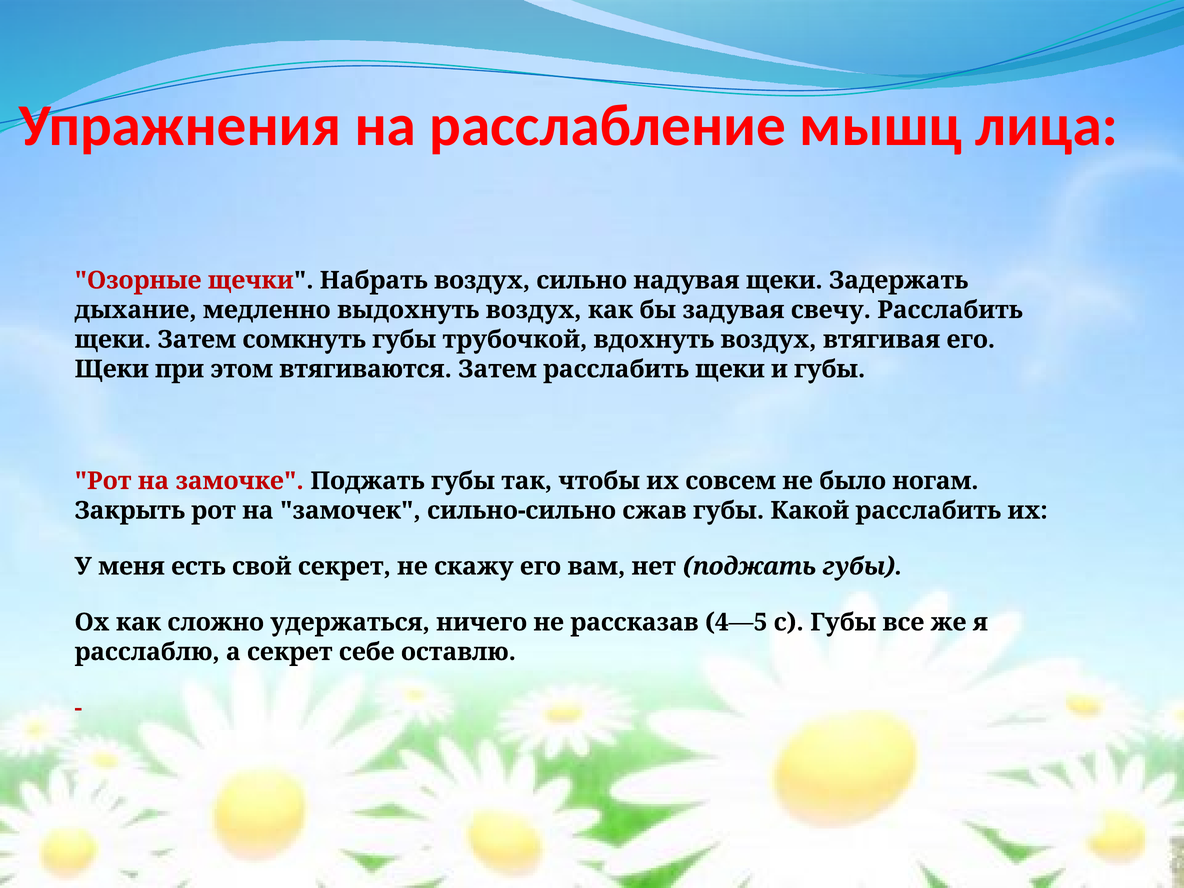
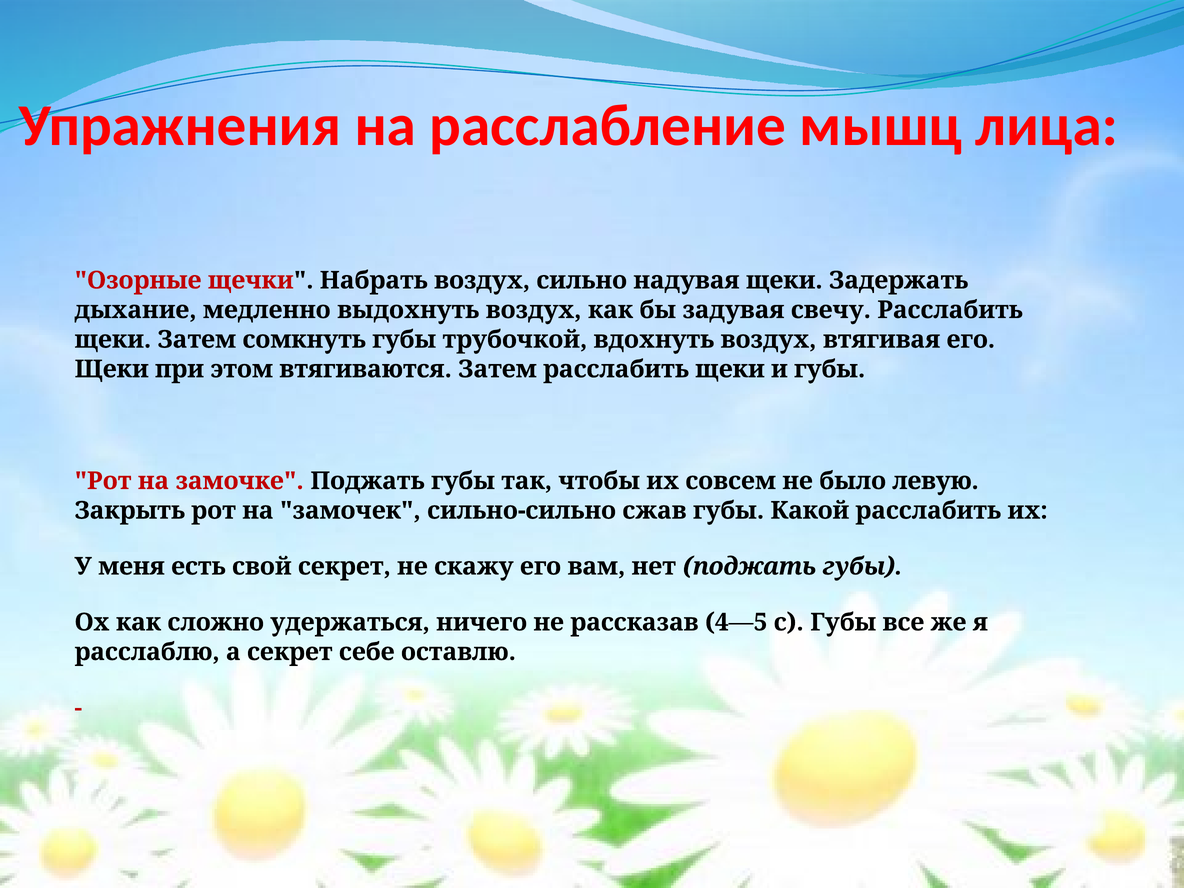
ногам: ногам -> левую (935, 481)
